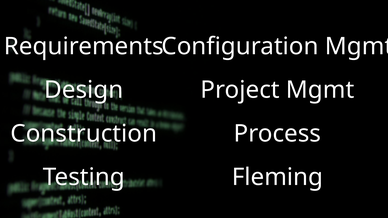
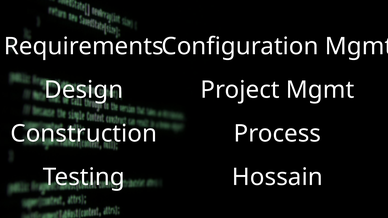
Fleming: Fleming -> Hossain (277, 177)
